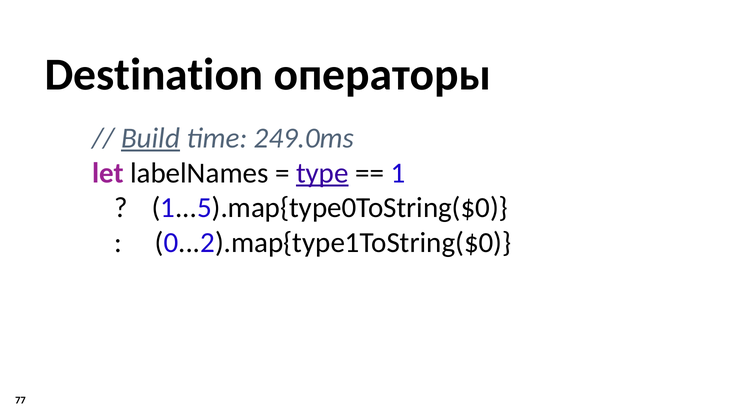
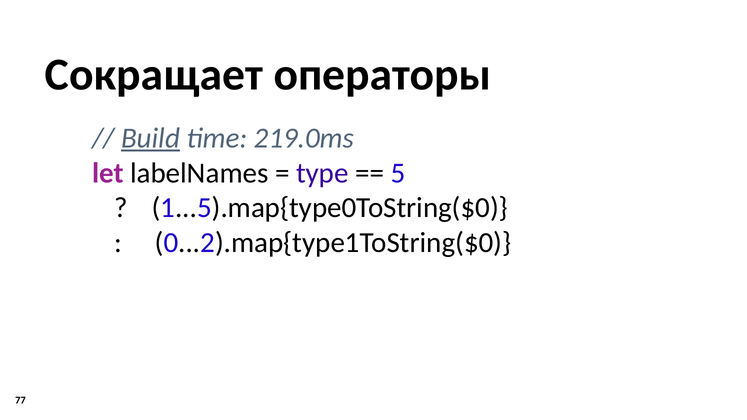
Destination: Destination -> Сокращает (154, 75)
249.0ms: 249.0ms -> 219.0ms (304, 138)
type underline: present -> none (322, 173)
1: 1 -> 5 (398, 173)
